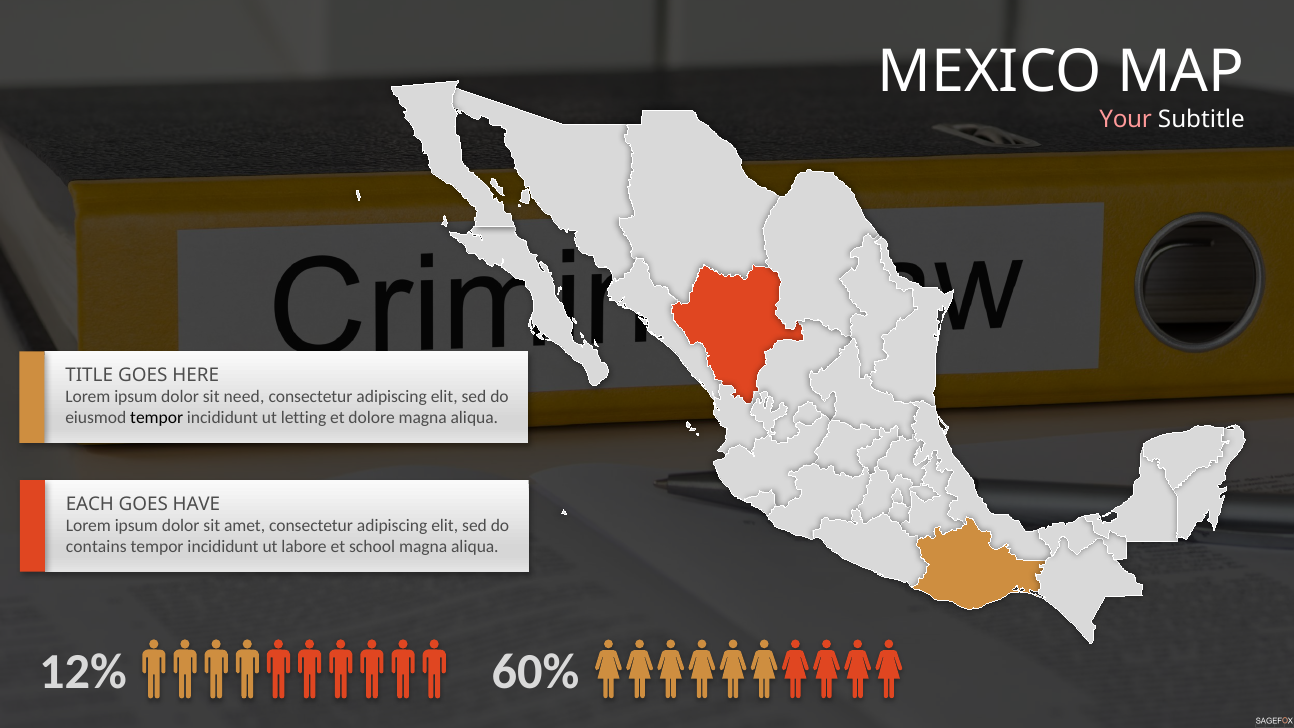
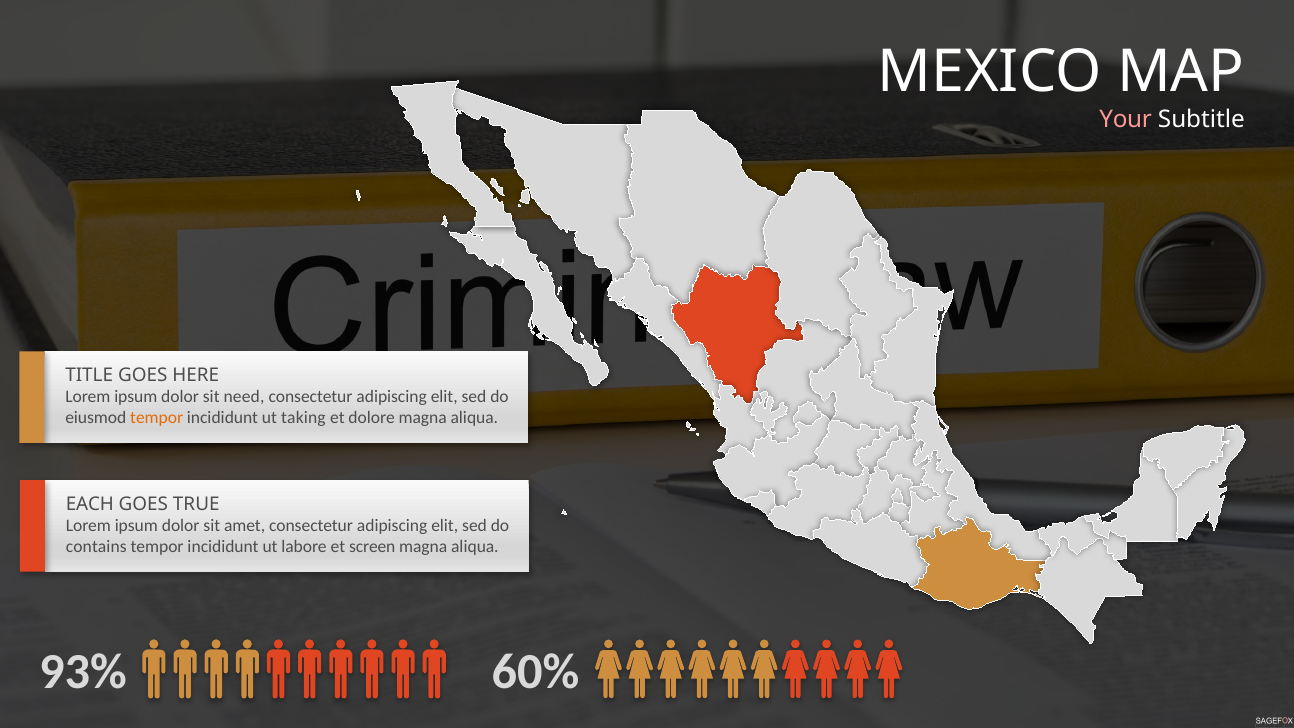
tempor colour: black -> orange (157, 418)
letting: letting -> taking (303, 418)
HAVE: HAVE -> TRUE (196, 504)
school: school -> screen (372, 547)
12%: 12% -> 93% (83, 672)
